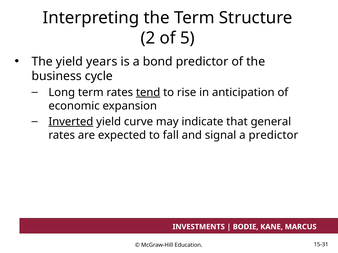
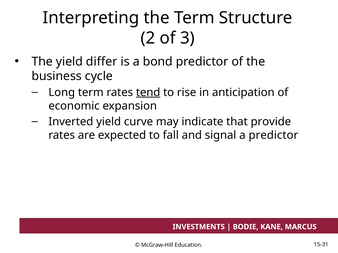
5: 5 -> 3 (187, 38)
years: years -> differ (102, 62)
Inverted underline: present -> none (71, 122)
general: general -> provide (271, 122)
